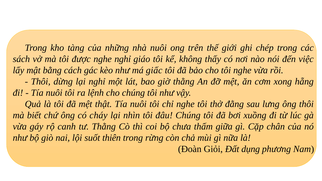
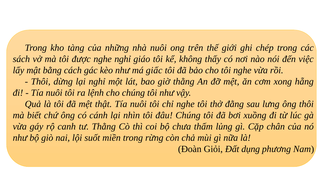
cháy: cháy -> cánh (99, 115)
giữa: giữa -> lủng (224, 127)
thiên: thiên -> miền (112, 138)
